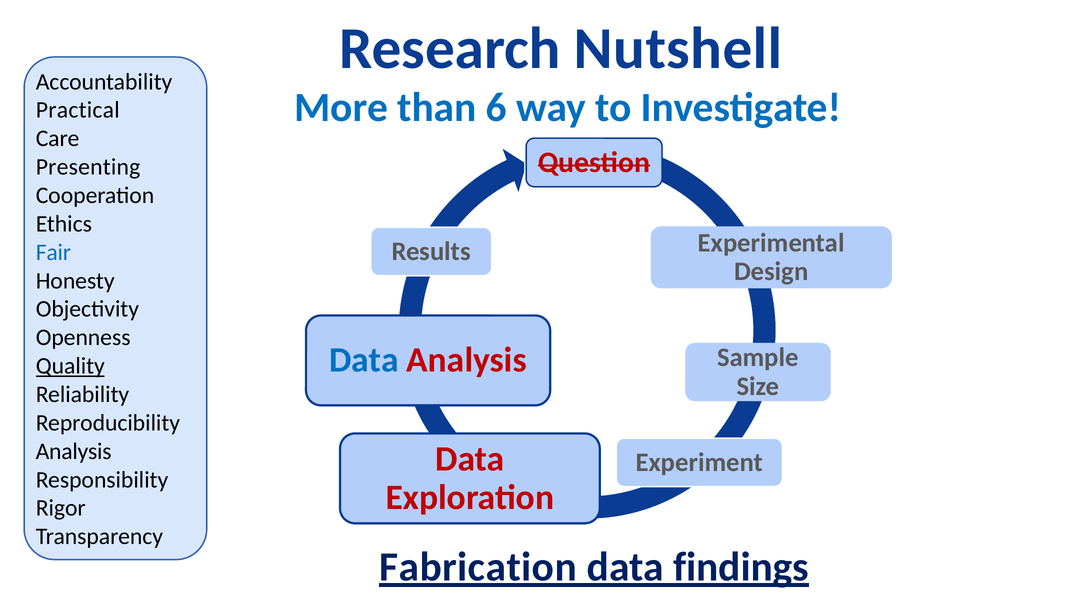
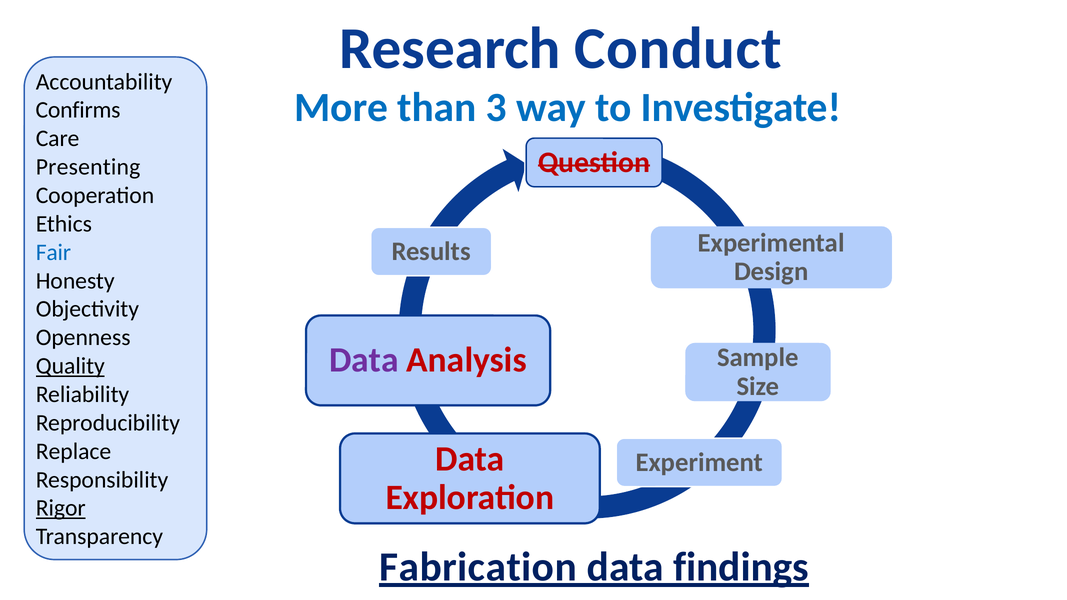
Nutshell: Nutshell -> Conduct (678, 49)
6: 6 -> 3 (496, 108)
Practical: Practical -> Confirms (78, 110)
Data colour: blue -> purple (364, 360)
Analysis: Analysis -> Replace (73, 451)
Rigor underline: none -> present (61, 508)
